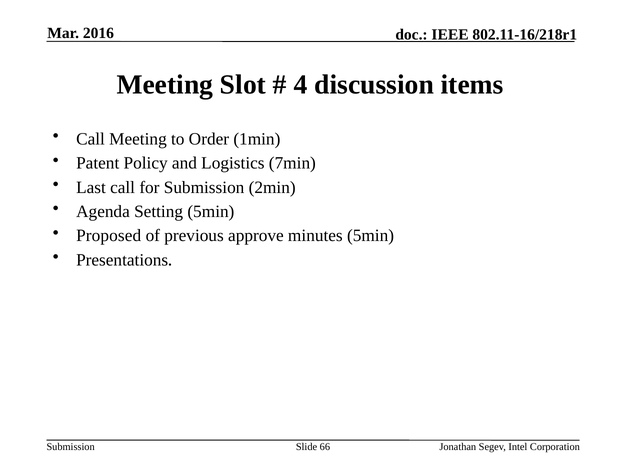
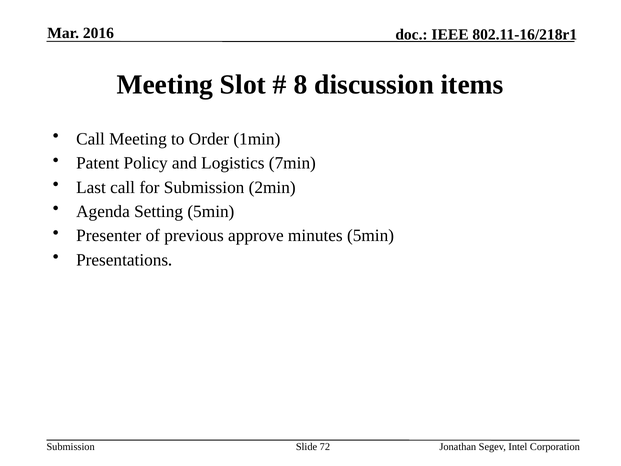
4: 4 -> 8 (300, 85)
Proposed: Proposed -> Presenter (109, 236)
66: 66 -> 72 (325, 447)
